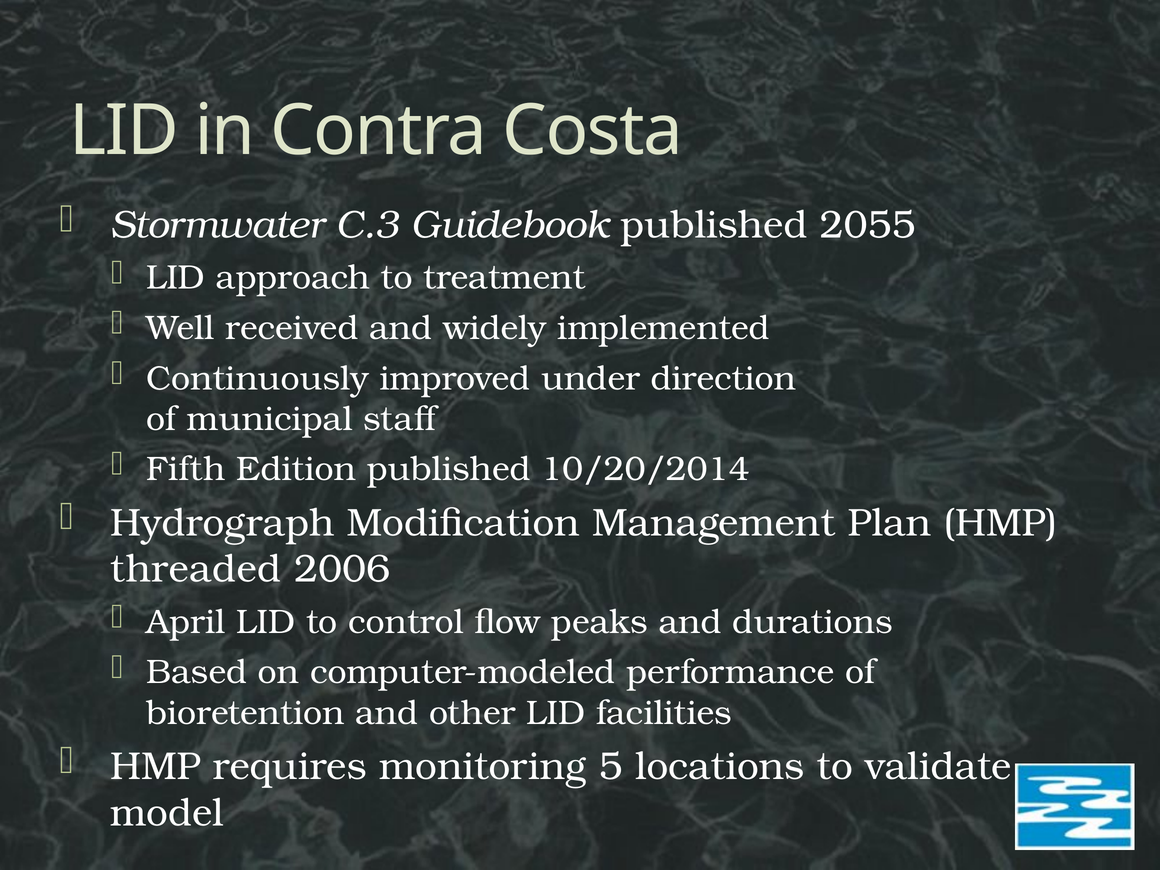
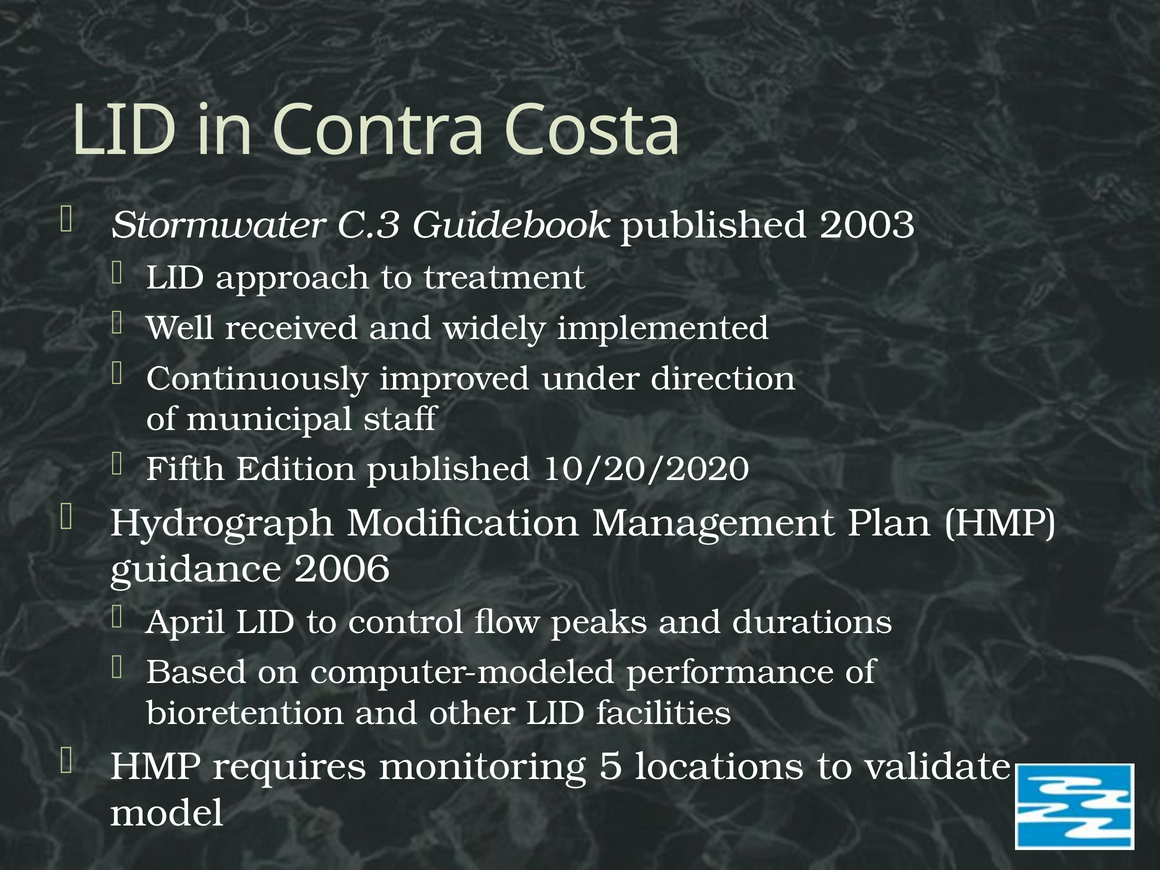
2055: 2055 -> 2003 (868, 225)
10/20/2014: 10/20/2014 -> 10/20/2020 (646, 469)
threaded: threaded -> guidance (196, 569)
